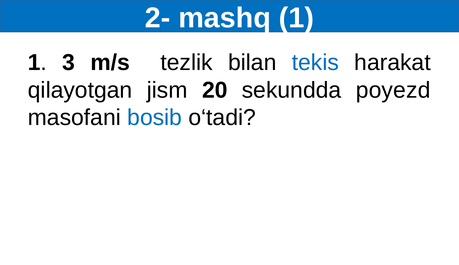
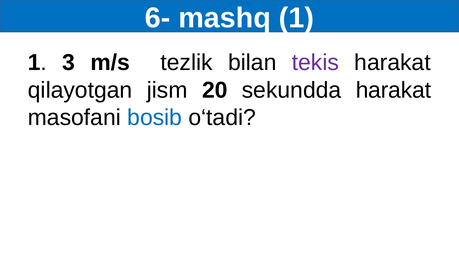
2-: 2- -> 6- (158, 18)
tekis colour: blue -> purple (315, 62)
sekundda poyezd: poyezd -> harakat (393, 90)
